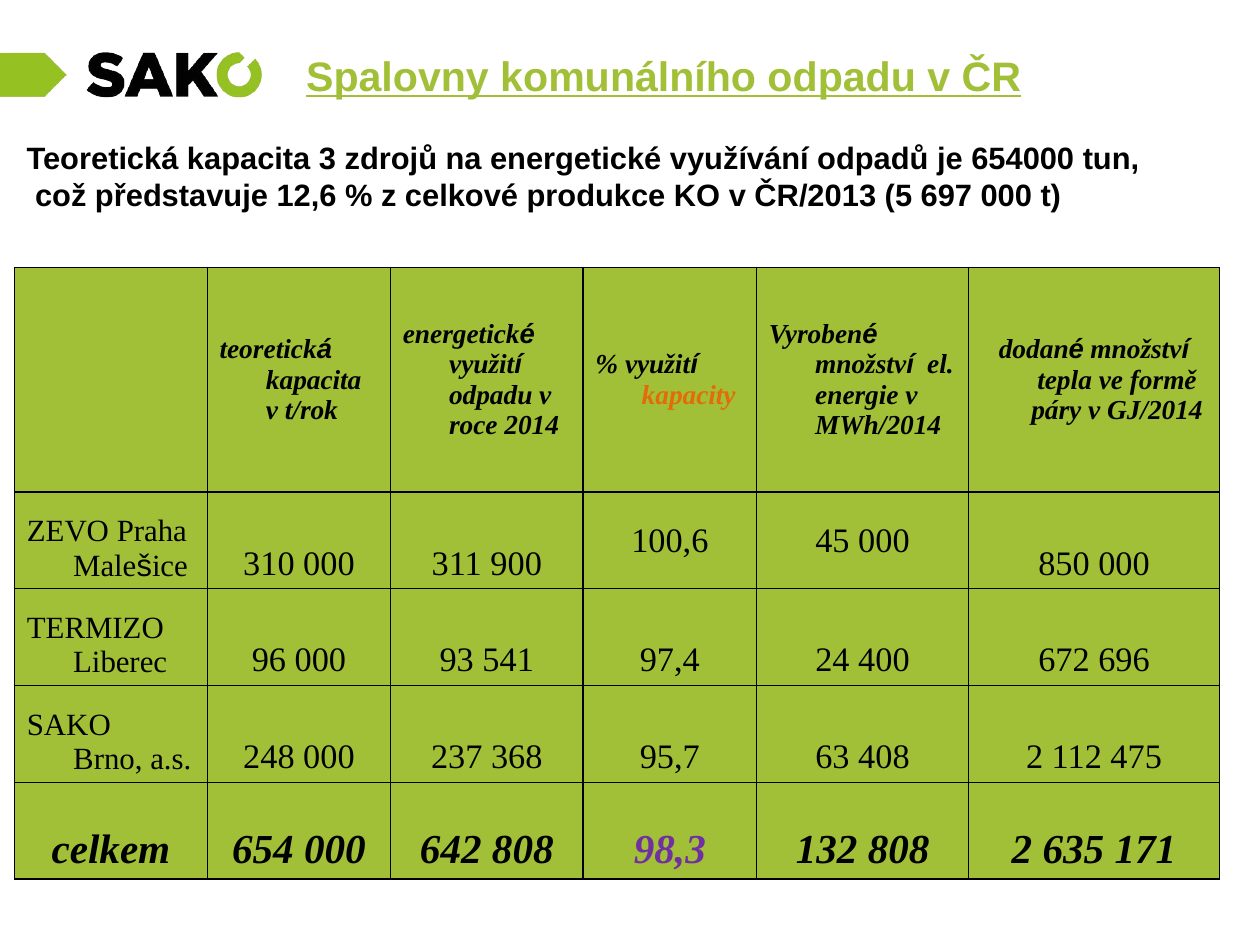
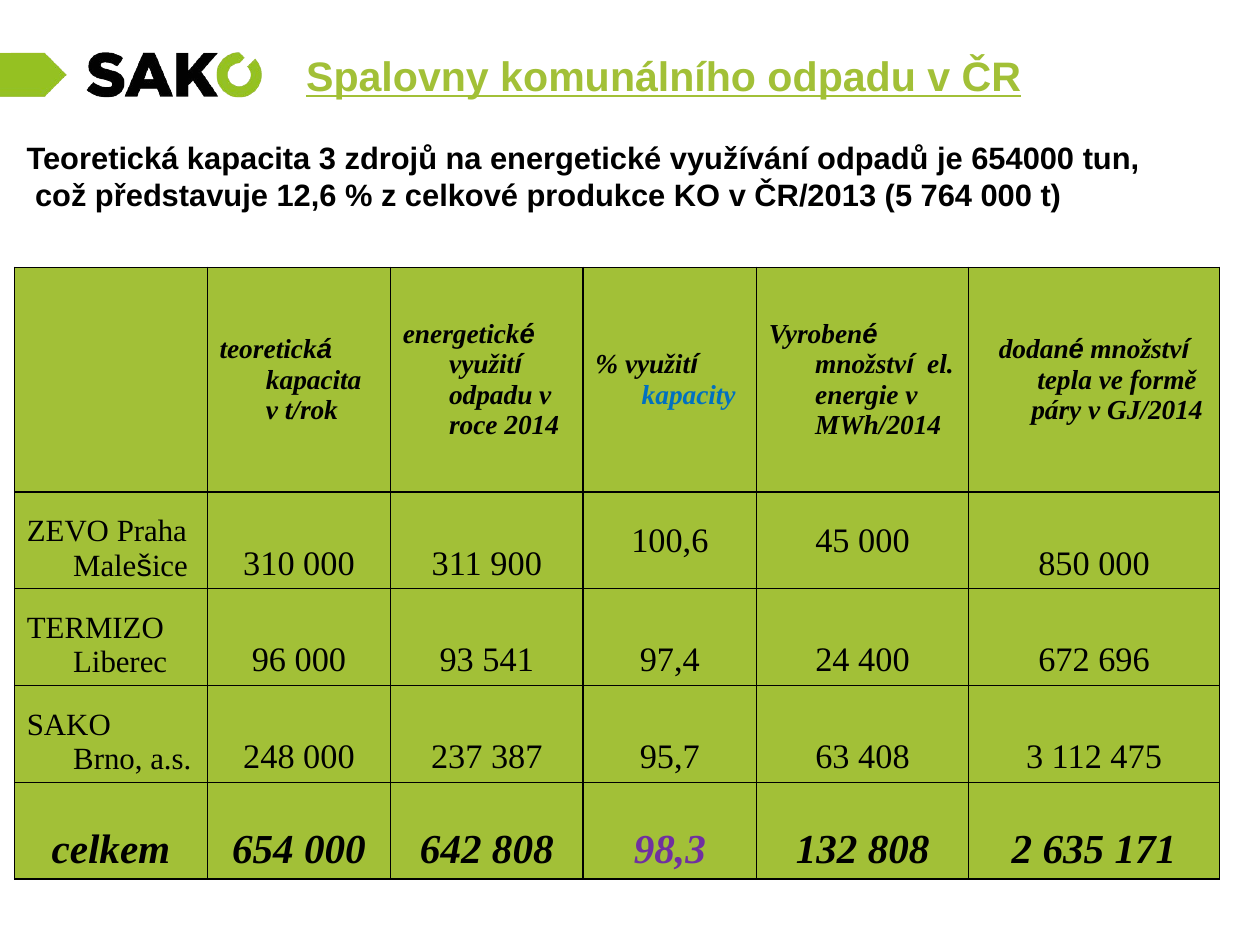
697: 697 -> 764 (946, 196)
kapacity colour: orange -> blue (689, 395)
368: 368 -> 387 (517, 757)
408 2: 2 -> 3 (1035, 757)
